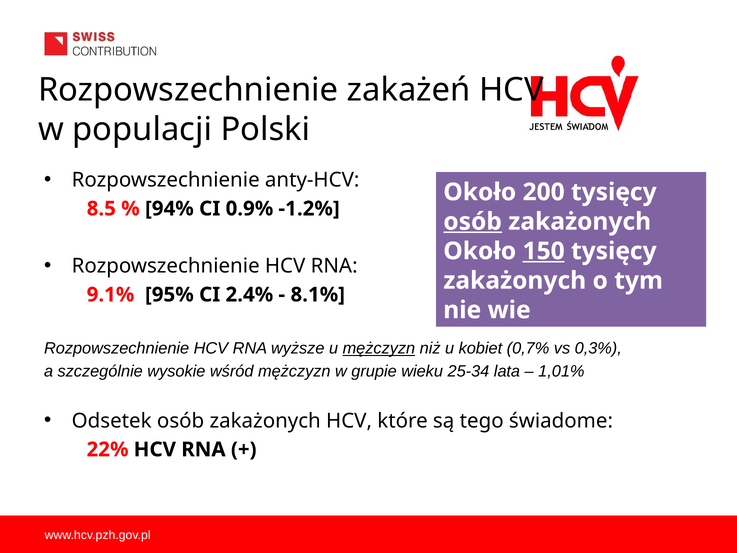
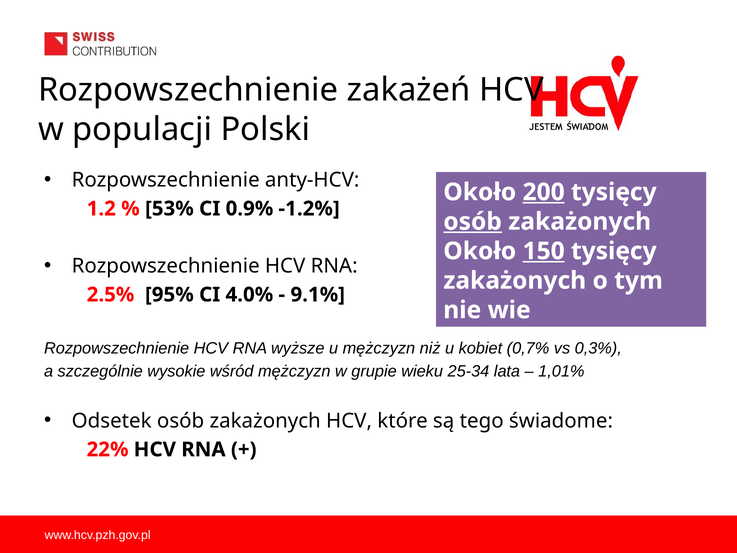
200 underline: none -> present (544, 192)
8.5: 8.5 -> 1.2 (101, 209)
94%: 94% -> 53% (169, 209)
9.1%: 9.1% -> 2.5% (111, 295)
2.4%: 2.4% -> 4.0% (249, 295)
8.1%: 8.1% -> 9.1% (318, 295)
mężczyzn underline: present -> none (379, 348)
